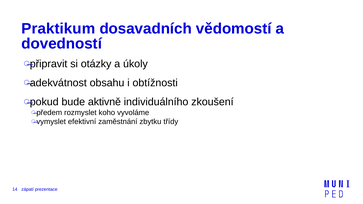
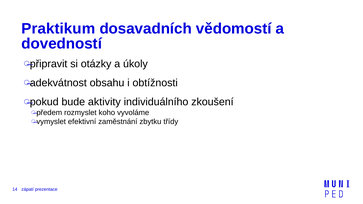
aktivně: aktivně -> aktivity (104, 102)
